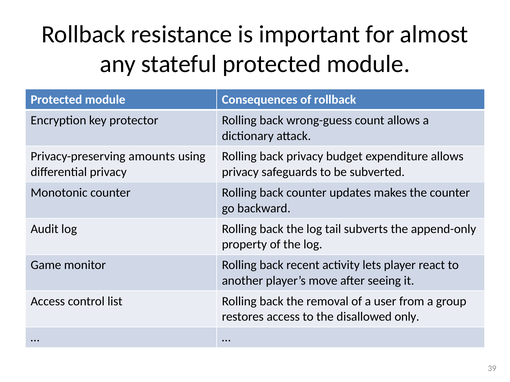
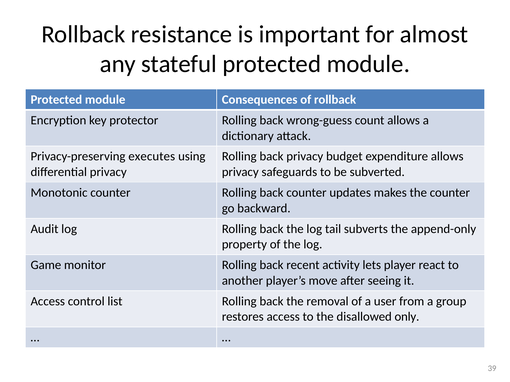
amounts: amounts -> executes (152, 157)
